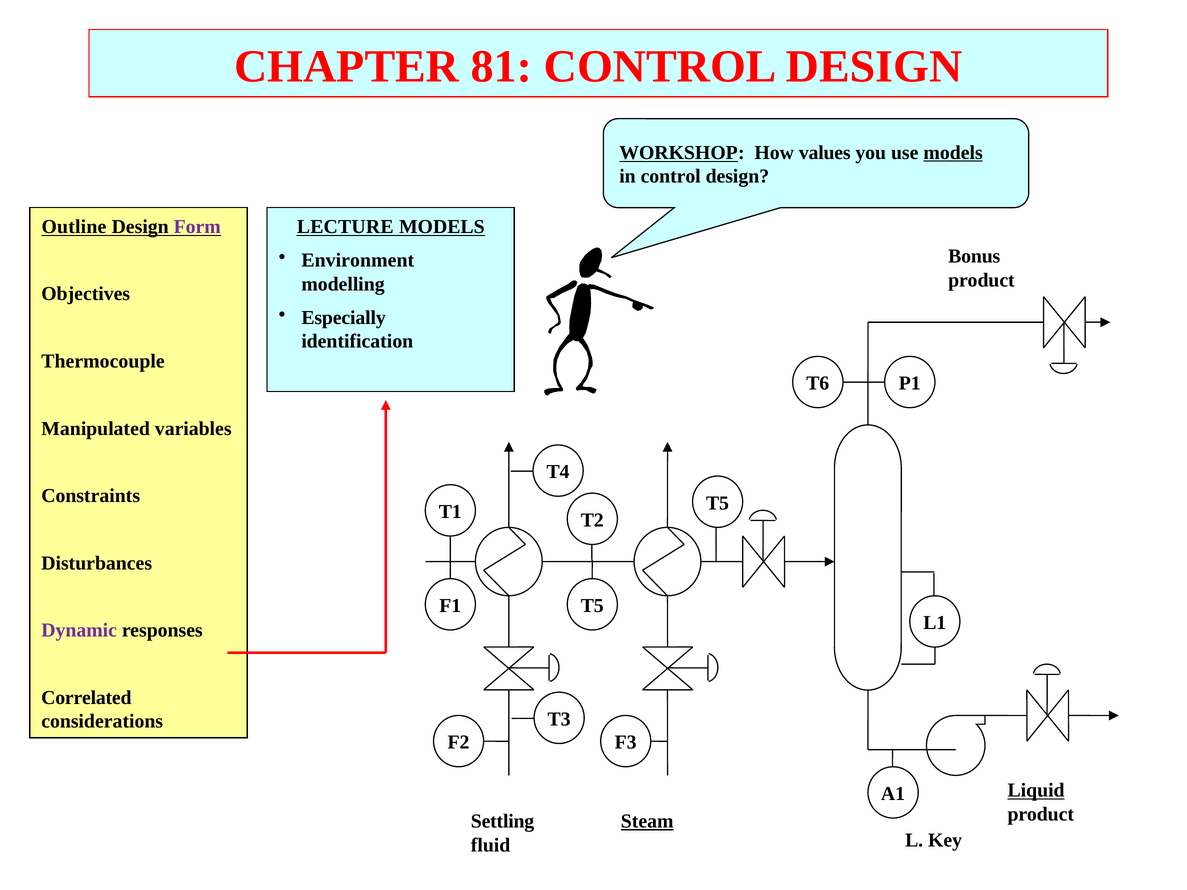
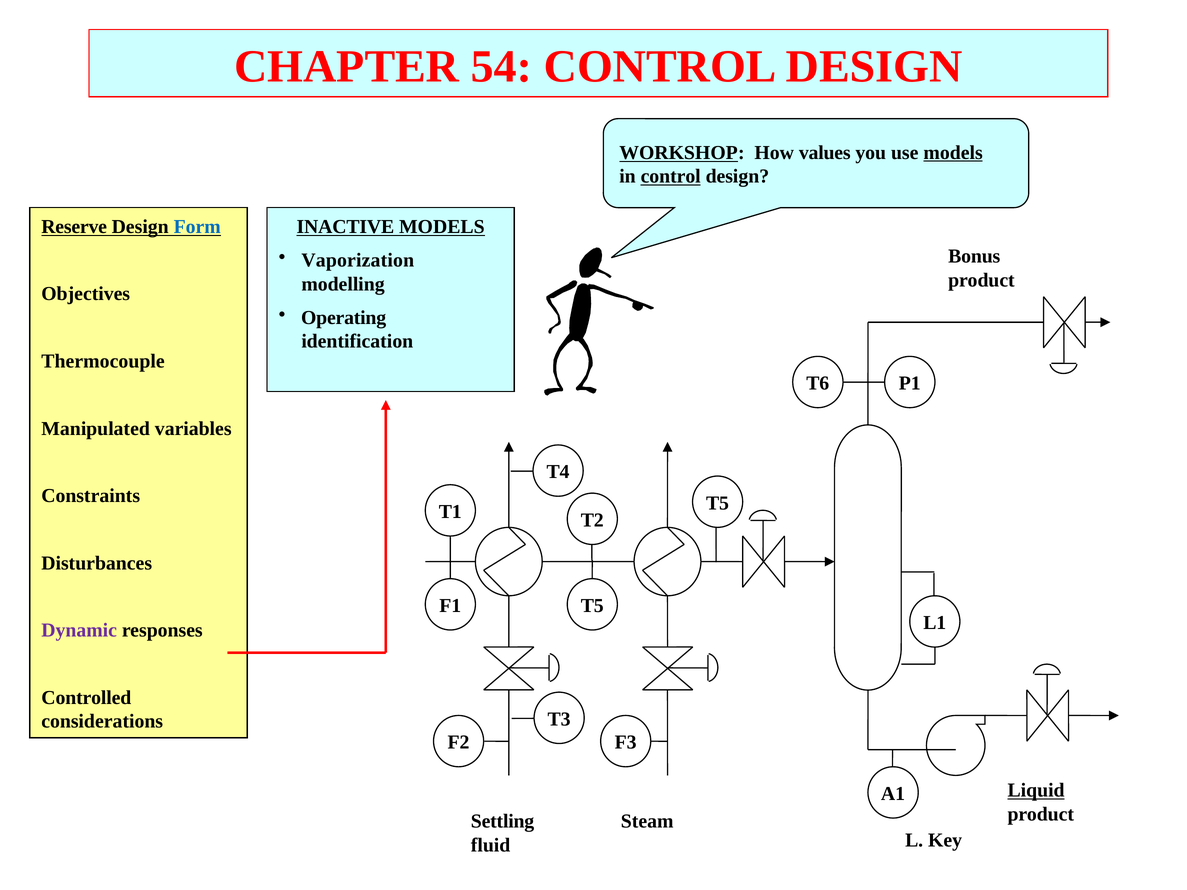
81: 81 -> 54 (502, 66)
control underline: none -> present (671, 176)
Outline: Outline -> Reserve (74, 227)
Form colour: purple -> blue (197, 227)
LECTURE: LECTURE -> INACTIVE (345, 227)
Environment: Environment -> Vaporization (358, 260)
Especially: Especially -> Operating (344, 318)
Correlated: Correlated -> Controlled (86, 698)
Steam underline: present -> none (647, 821)
